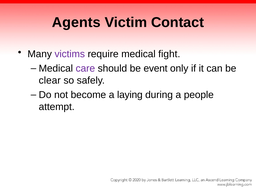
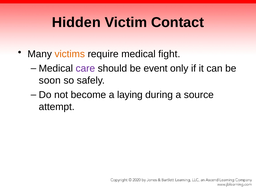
Agents: Agents -> Hidden (76, 22)
victims colour: purple -> orange (70, 54)
clear: clear -> soon (50, 80)
people: people -> source (199, 95)
